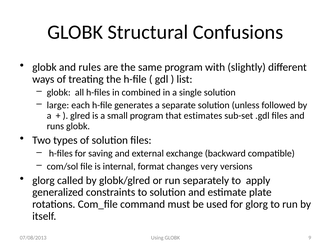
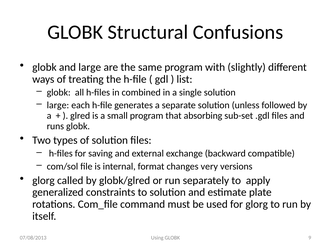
and rules: rules -> large (90, 67)
estimates: estimates -> absorbing (203, 115)
